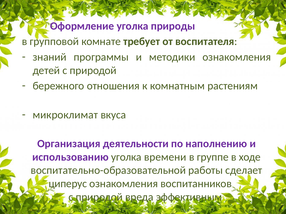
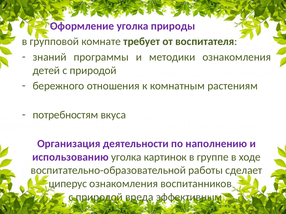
микроклимат: микроклимат -> потребностям (65, 115)
времени: времени -> картинок (165, 157)
